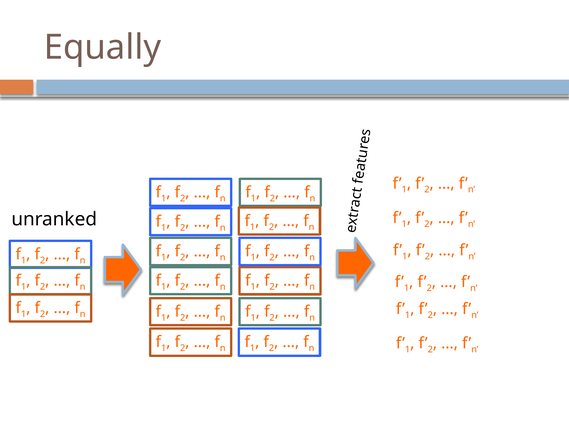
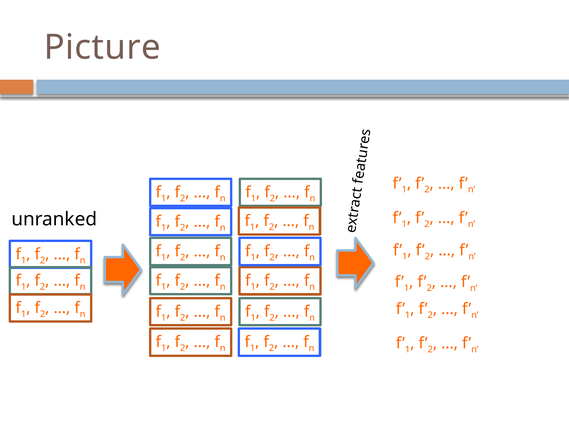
Equally: Equally -> Picture (102, 47)
